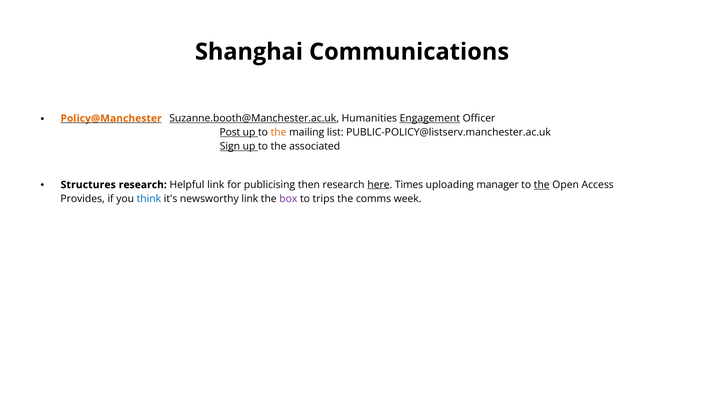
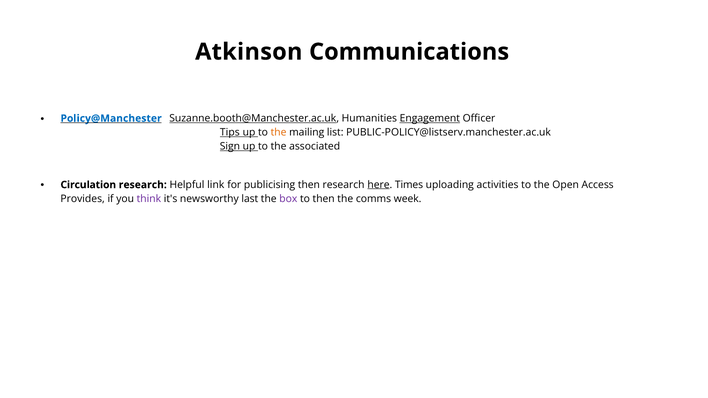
Shanghai: Shanghai -> Atkinson (249, 52)
Policy@Manchester colour: orange -> blue (111, 118)
Post: Post -> Tips (230, 133)
Structures: Structures -> Circulation (88, 185)
manager: manager -> activities (498, 185)
the underline: present -> none (542, 185)
think colour: blue -> purple (149, 199)
newsworthy link: link -> last (250, 199)
to trips: trips -> then (324, 199)
